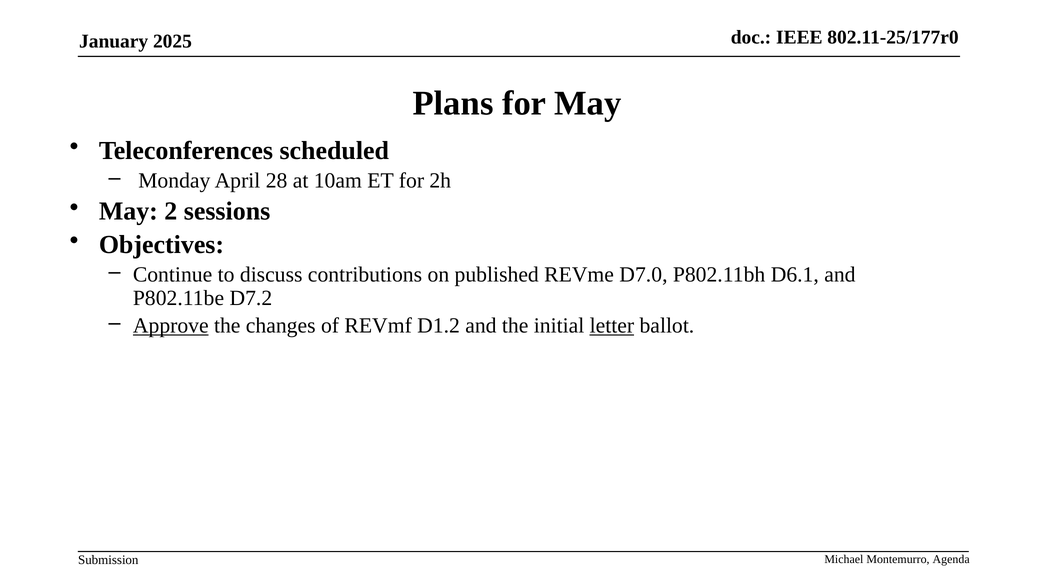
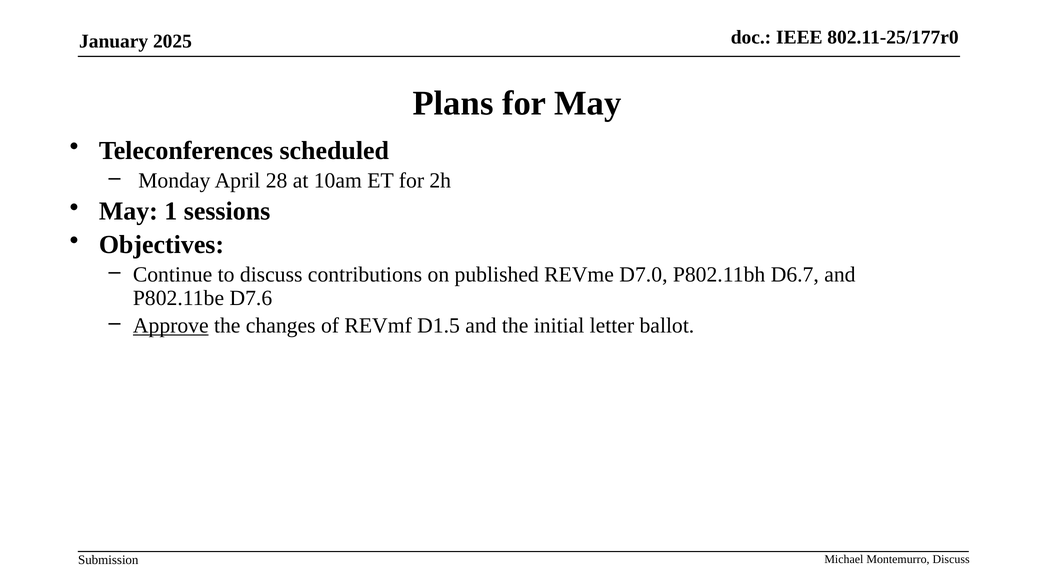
2: 2 -> 1 (171, 211)
D6.1: D6.1 -> D6.7 (795, 275)
D7.2: D7.2 -> D7.6 (251, 298)
D1.2: D1.2 -> D1.5 (439, 326)
letter underline: present -> none (612, 326)
Montemurro Agenda: Agenda -> Discuss (951, 559)
